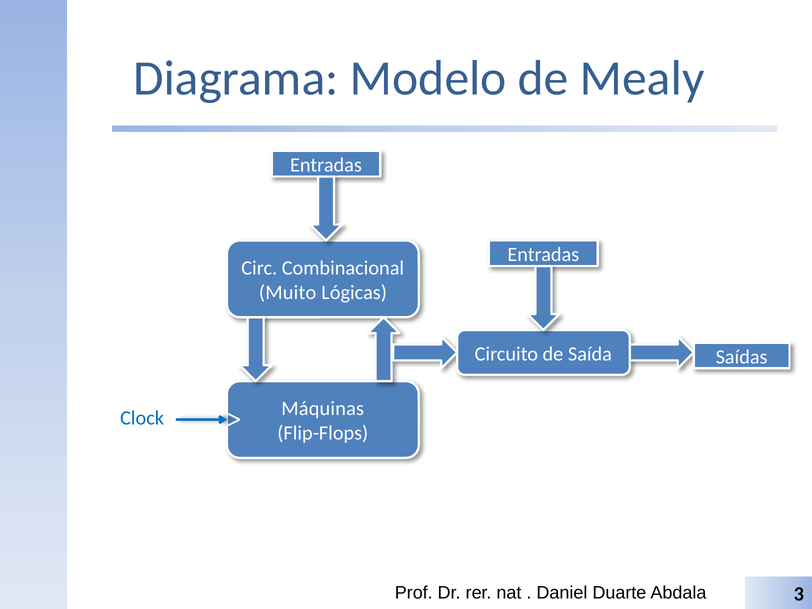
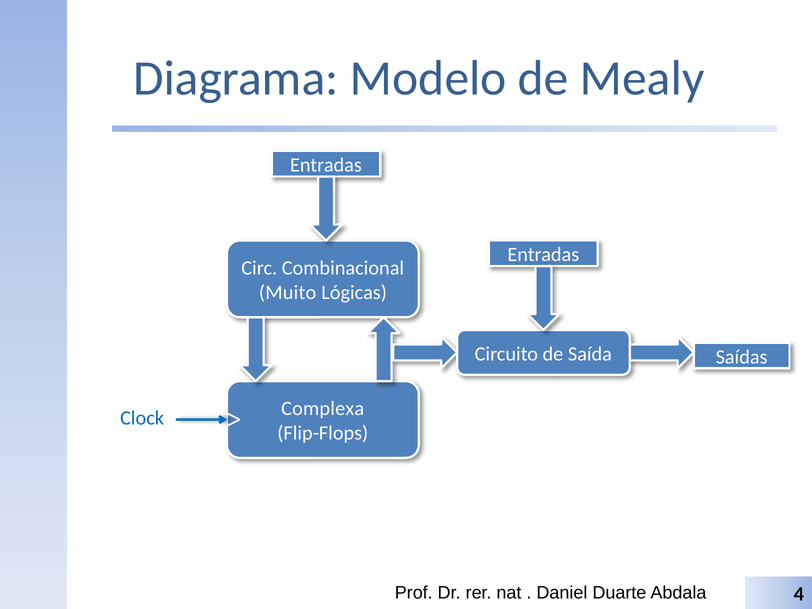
Máquinas: Máquinas -> Complexa (323, 409)
3: 3 -> 4 (799, 594)
